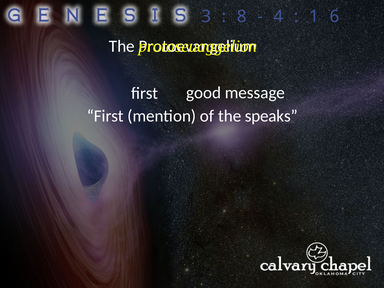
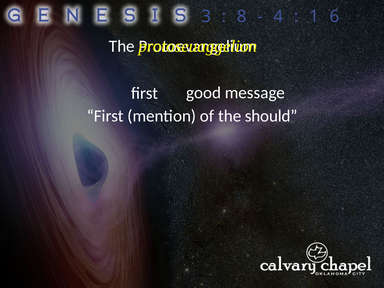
speaks: speaks -> should (271, 116)
